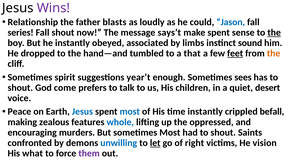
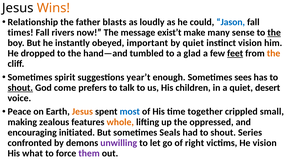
Wins colour: purple -> orange (53, 8)
series: series -> times (21, 33)
Fall shout: shout -> rivers (63, 33)
says’t: says’t -> exist’t (169, 33)
make spent: spent -> many (219, 33)
associated: associated -> important (147, 43)
by limbs: limbs -> quiet (193, 43)
instinct sound: sound -> vision (250, 43)
that: that -> glad (192, 53)
shout underline: none -> present (20, 88)
Jesus colour: blue -> orange (82, 112)
time instantly: instantly -> together (205, 112)
befall: befall -> small (272, 112)
whole colour: blue -> orange (120, 122)
murders: murders -> initiated (77, 133)
sometimes Most: Most -> Seals (170, 133)
Saints: Saints -> Series (250, 133)
unwilling colour: blue -> purple (119, 143)
let underline: present -> none (155, 143)
